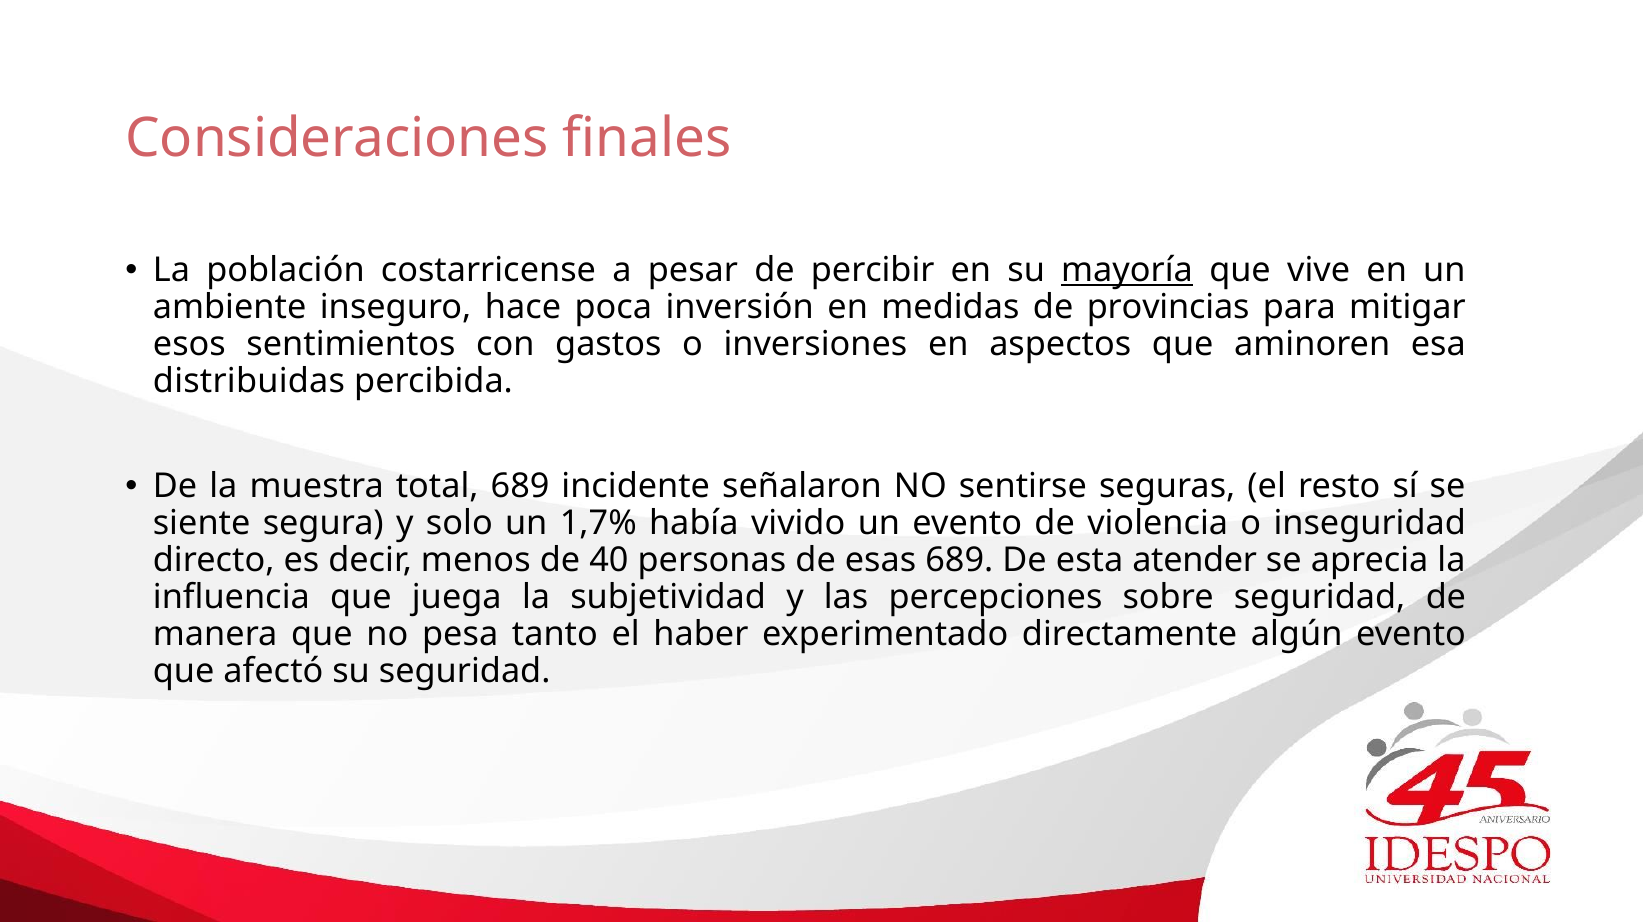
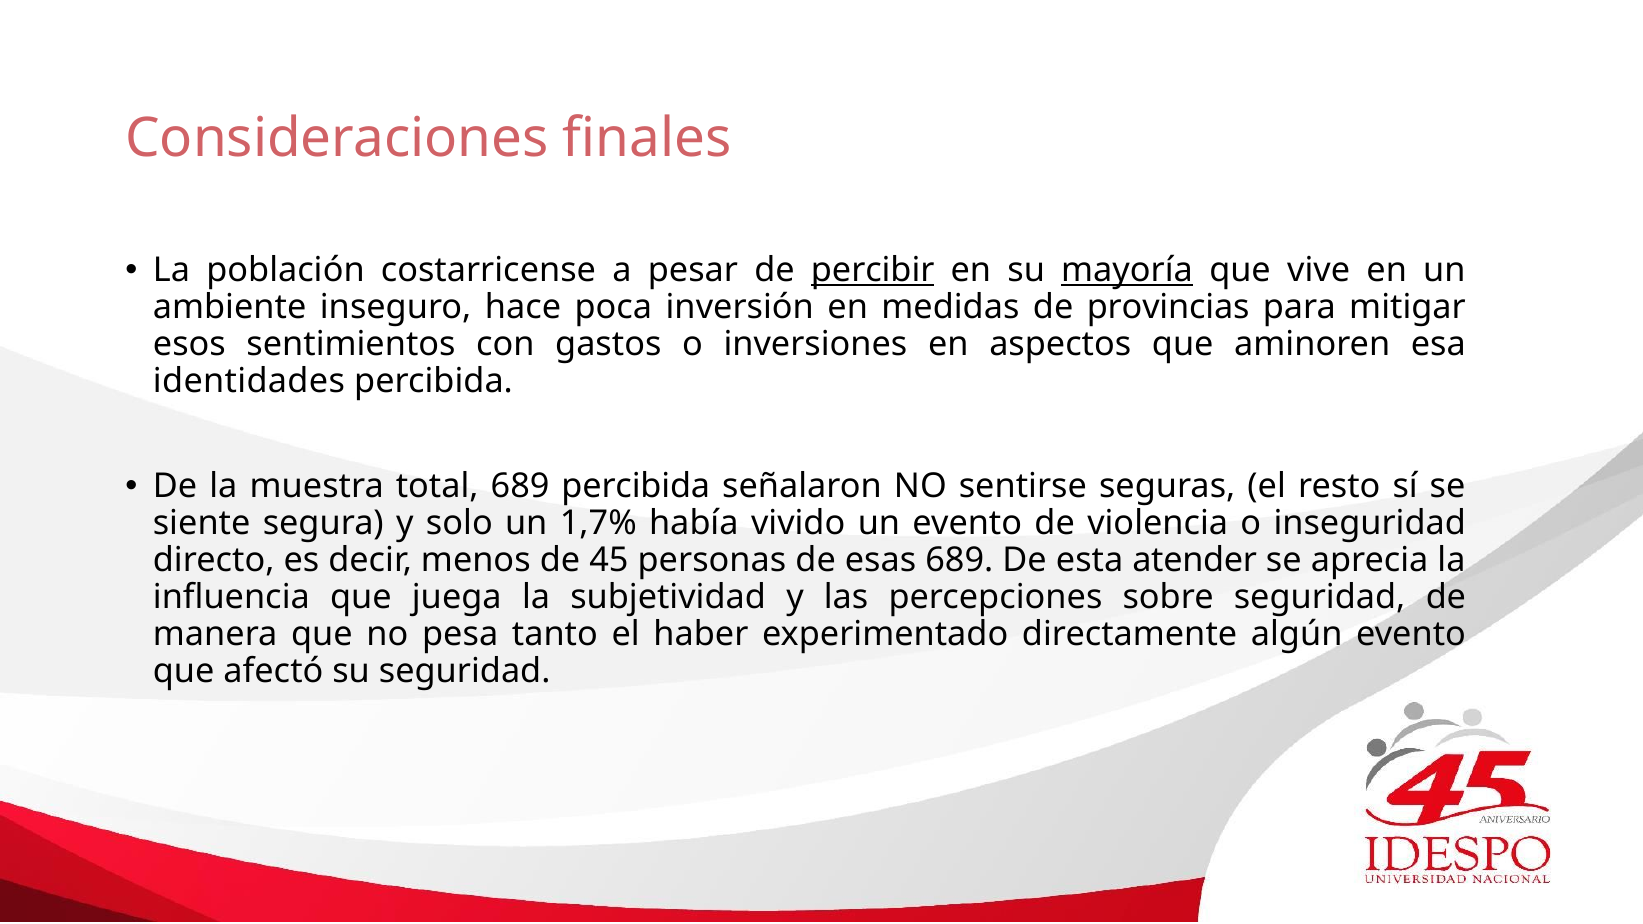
percibir underline: none -> present (873, 271)
distribuidas: distribuidas -> identidades (249, 382)
689 incidente: incidente -> percibida (636, 486)
40: 40 -> 45 (609, 560)
